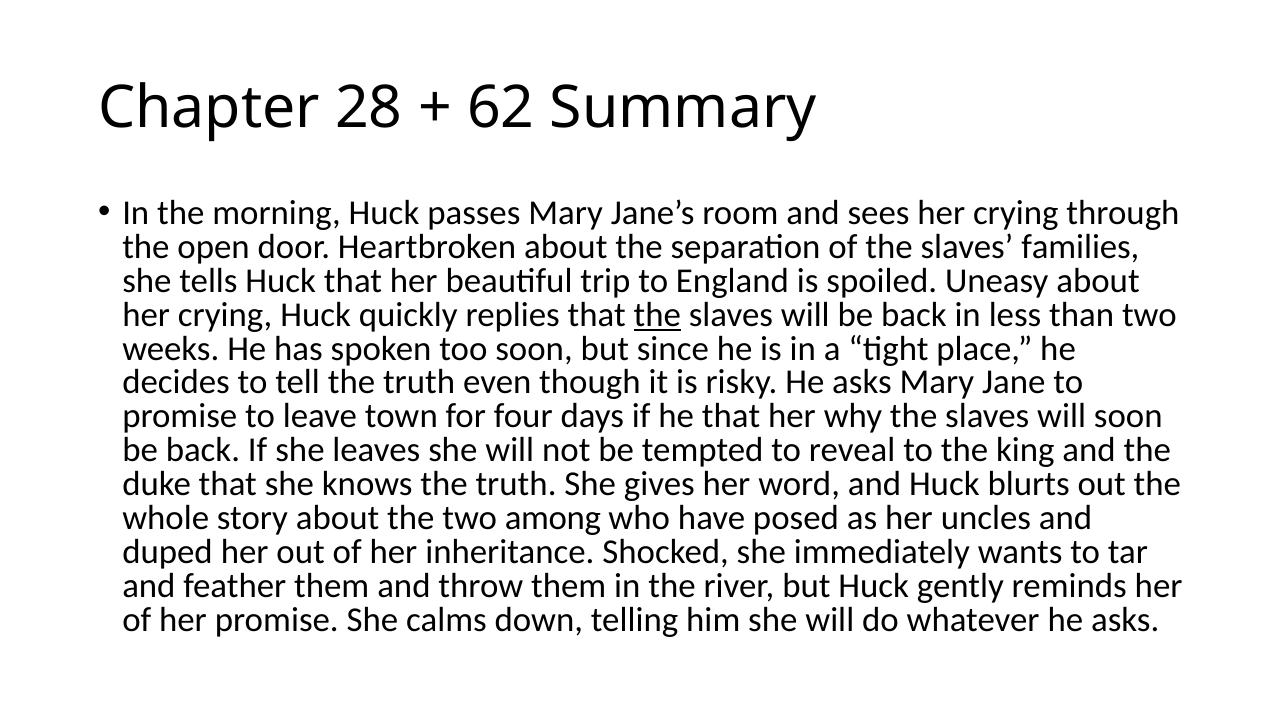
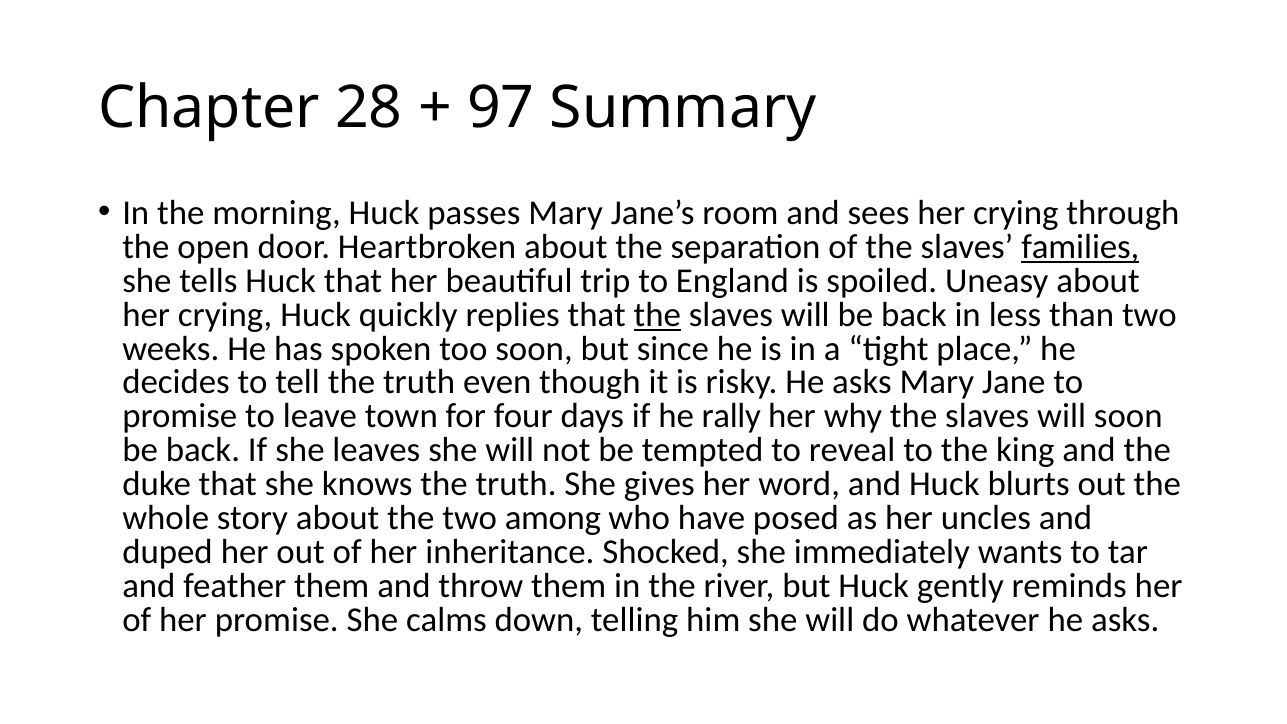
62: 62 -> 97 (501, 108)
families underline: none -> present (1080, 247)
he that: that -> rally (731, 416)
